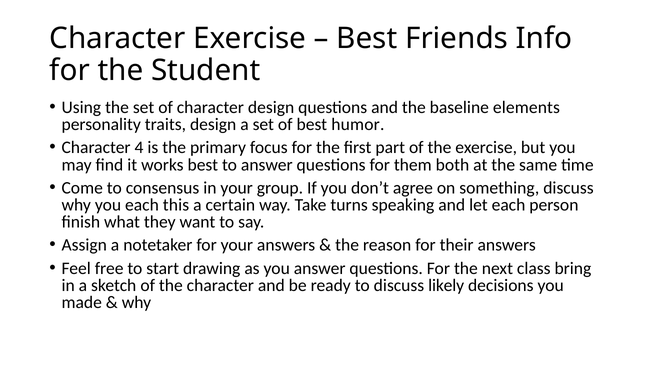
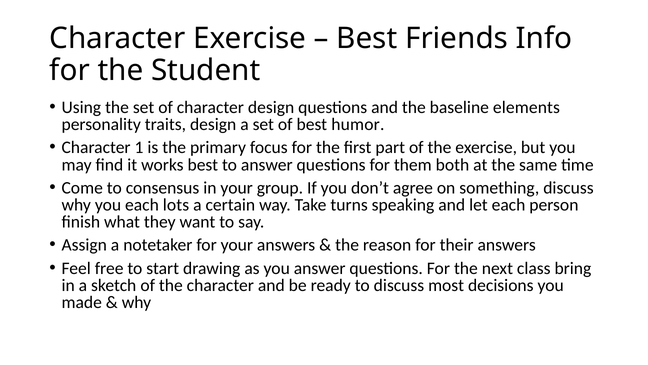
4: 4 -> 1 (139, 147)
this: this -> lots (176, 205)
likely: likely -> most (446, 285)
